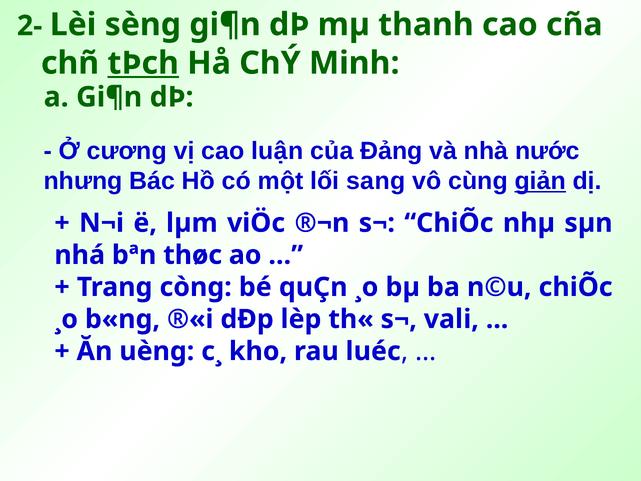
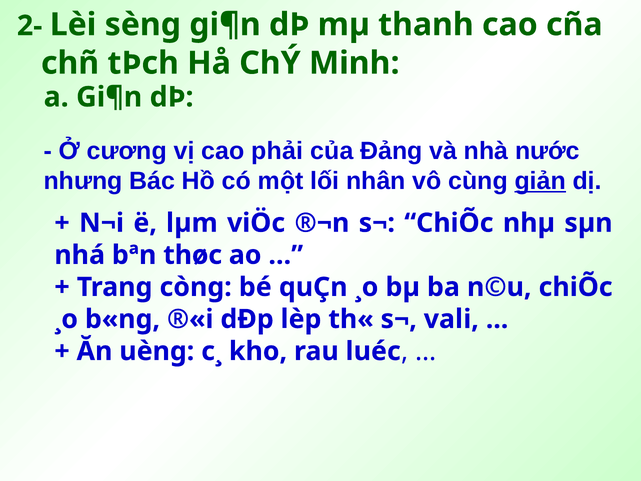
tÞch underline: present -> none (143, 63)
luận: luận -> phải (277, 151)
sang: sang -> nhân (376, 181)
